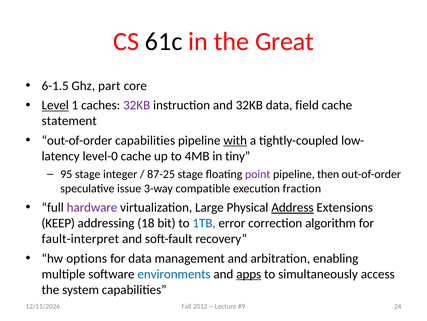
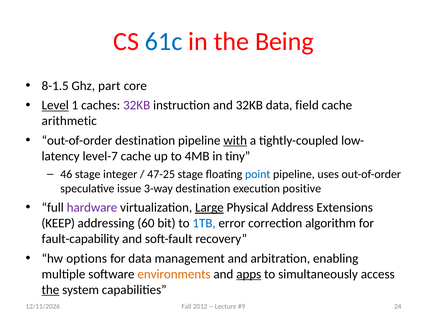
61c colour: black -> blue (164, 41)
Great: Great -> Being (284, 41)
6-1.5: 6-1.5 -> 8-1.5 (55, 86)
statement: statement -> arithmetic (69, 121)
out-of-order capabilities: capabilities -> destination (145, 140)
level-0: level-0 -> level-7 (100, 156)
95: 95 -> 46 (66, 174)
87-25: 87-25 -> 47-25 (161, 174)
point colour: purple -> blue (258, 174)
then: then -> uses (328, 174)
3-way compatible: compatible -> destination (203, 188)
fraction: fraction -> positive (302, 188)
Large underline: none -> present (209, 207)
Address underline: present -> none (292, 207)
18: 18 -> 60 (146, 223)
fault-interpret: fault-interpret -> fault-capability (80, 238)
environments colour: blue -> orange (174, 273)
the underline: none -> present (50, 289)
